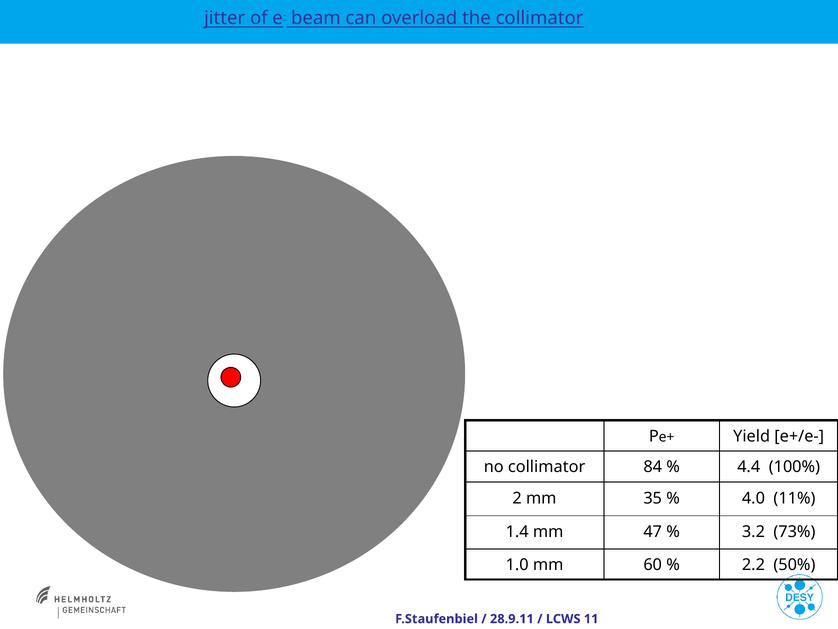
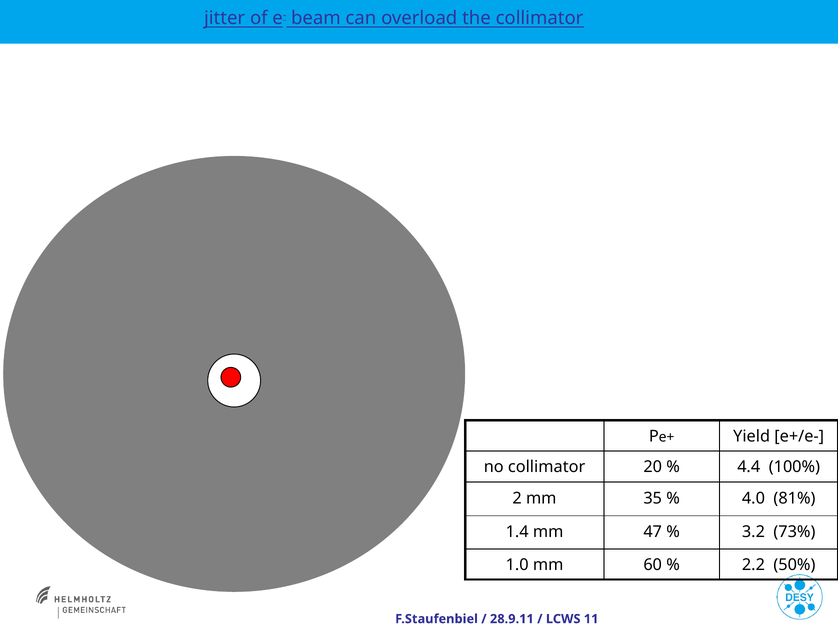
84: 84 -> 20 (653, 467)
11%: 11% -> 81% (794, 498)
